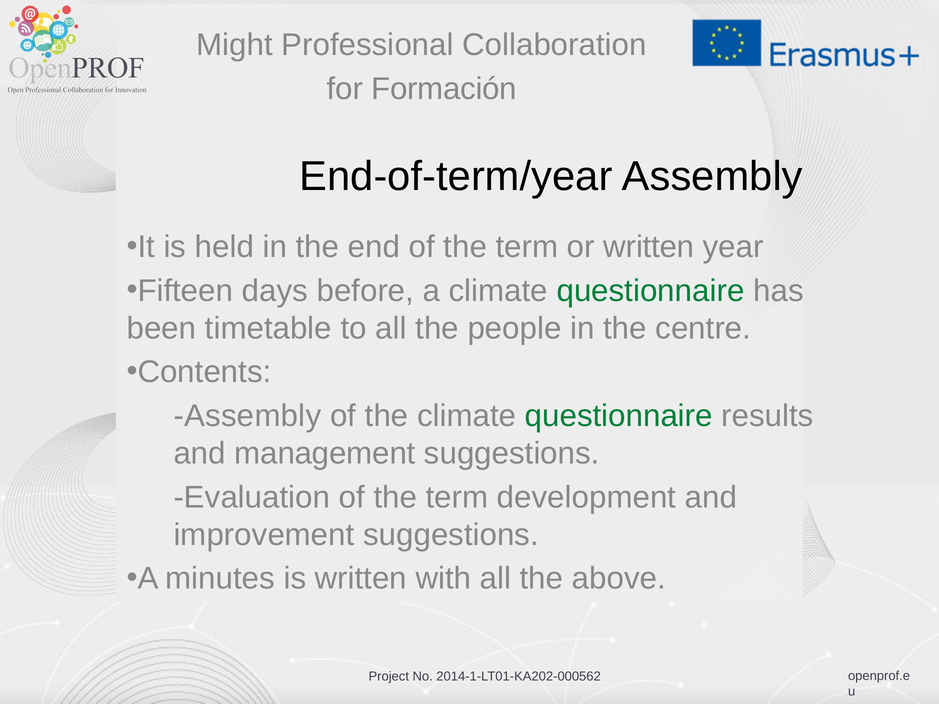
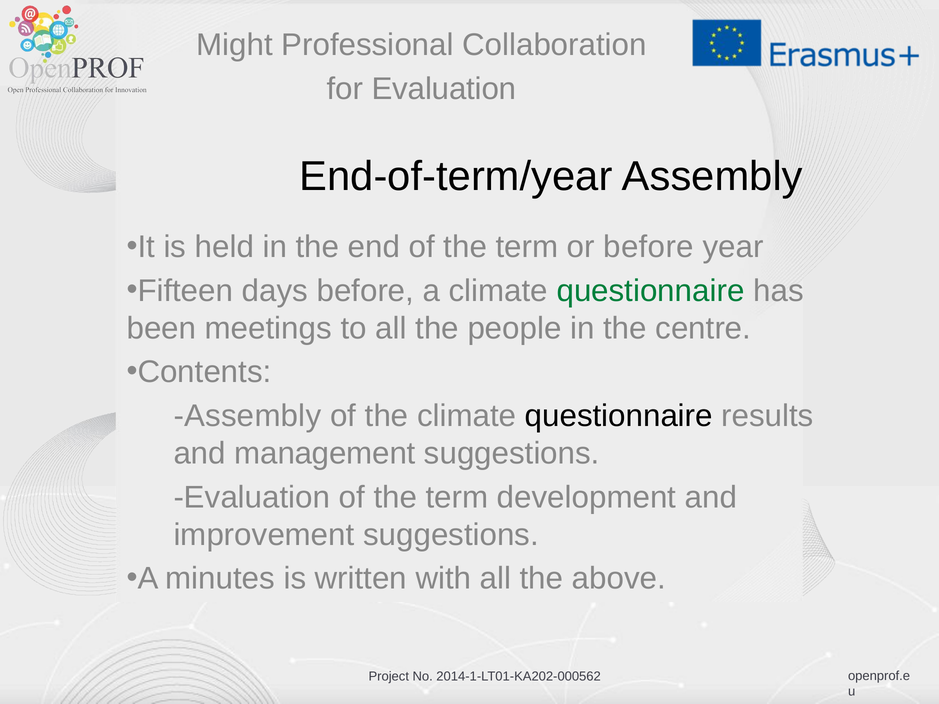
for Formación: Formación -> Evaluation (444, 89)
or written: written -> before (649, 247)
timetable: timetable -> meetings (268, 328)
questionnaire colour: green -> black (619, 416)
